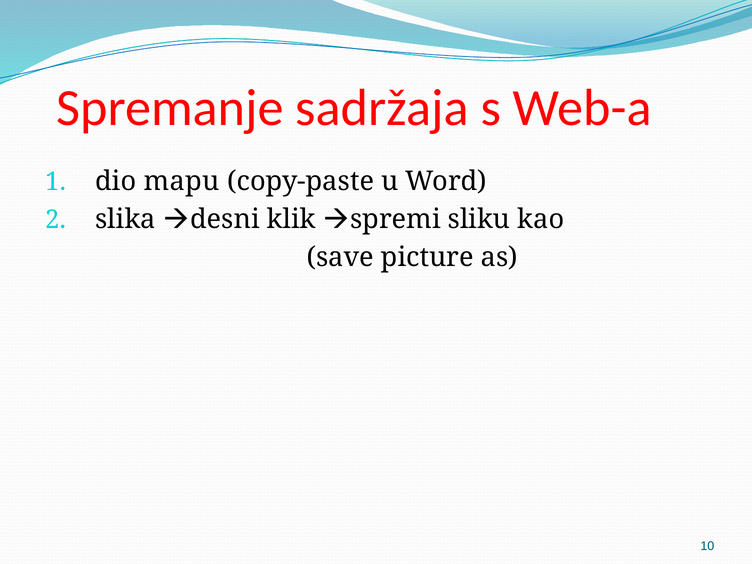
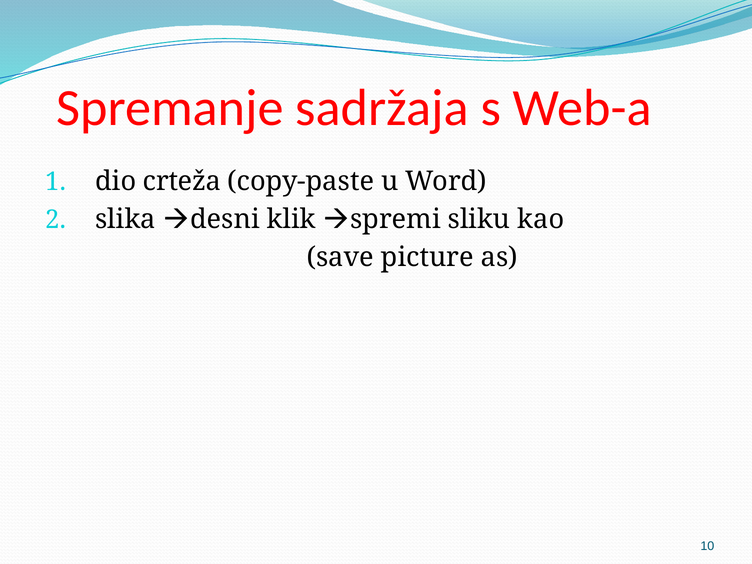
mapu: mapu -> crteža (182, 181)
